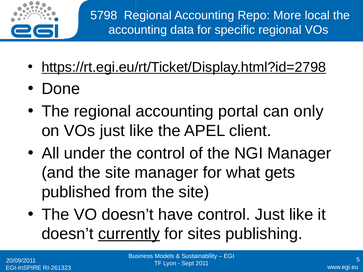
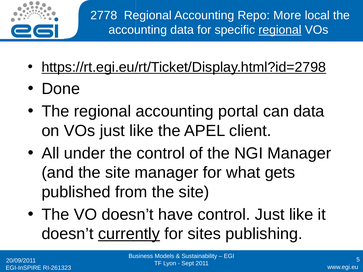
5798: 5798 -> 2778 (104, 15)
regional underline: none -> present (280, 30)
can only: only -> data (309, 111)
